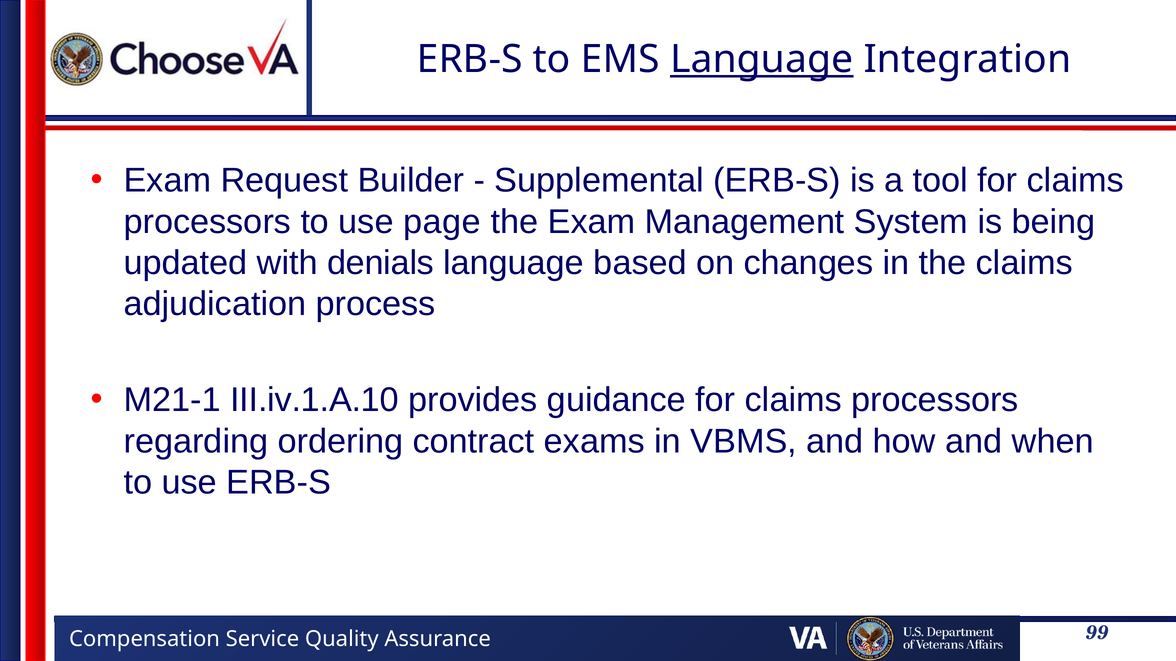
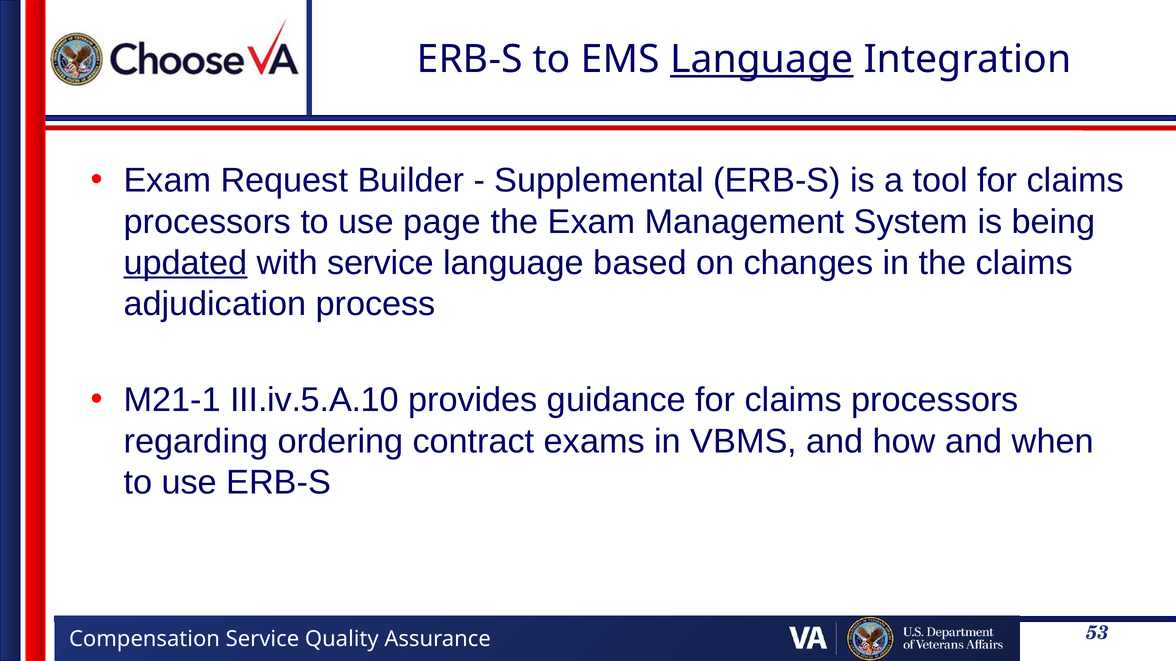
updated underline: none -> present (186, 263)
with denials: denials -> service (381, 263)
III.iv.1.A.10: III.iv.1.A.10 -> III.iv.5.A.10 (315, 400)
99: 99 -> 53 (1098, 633)
